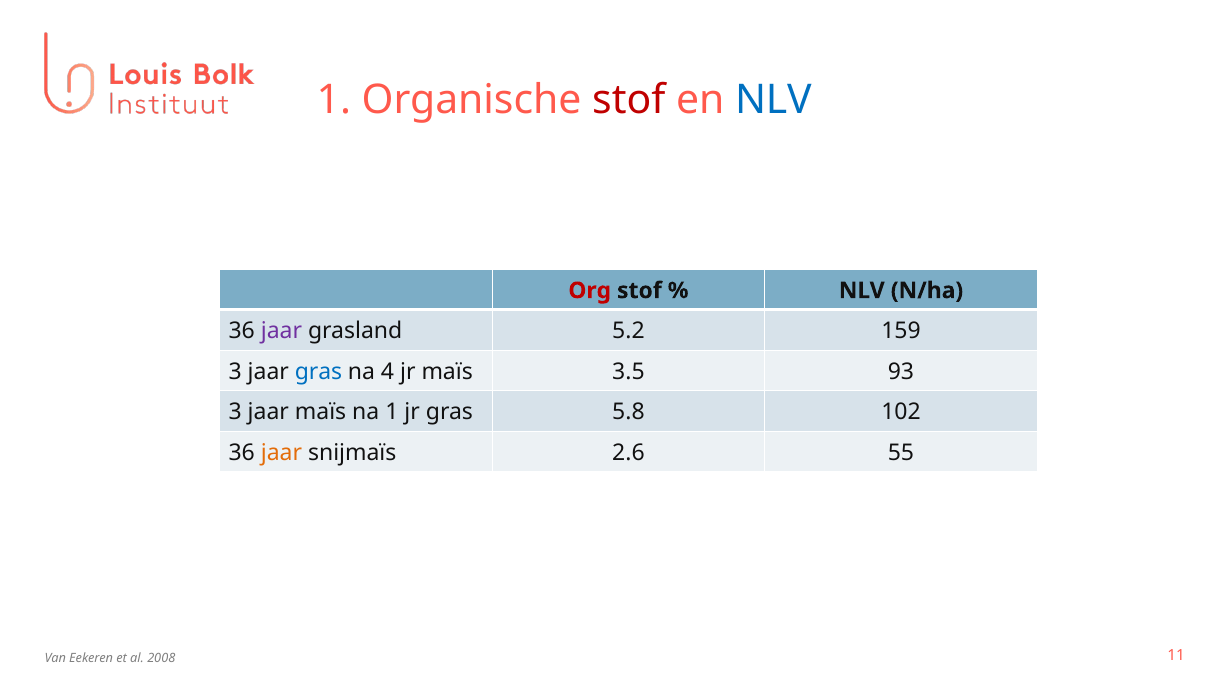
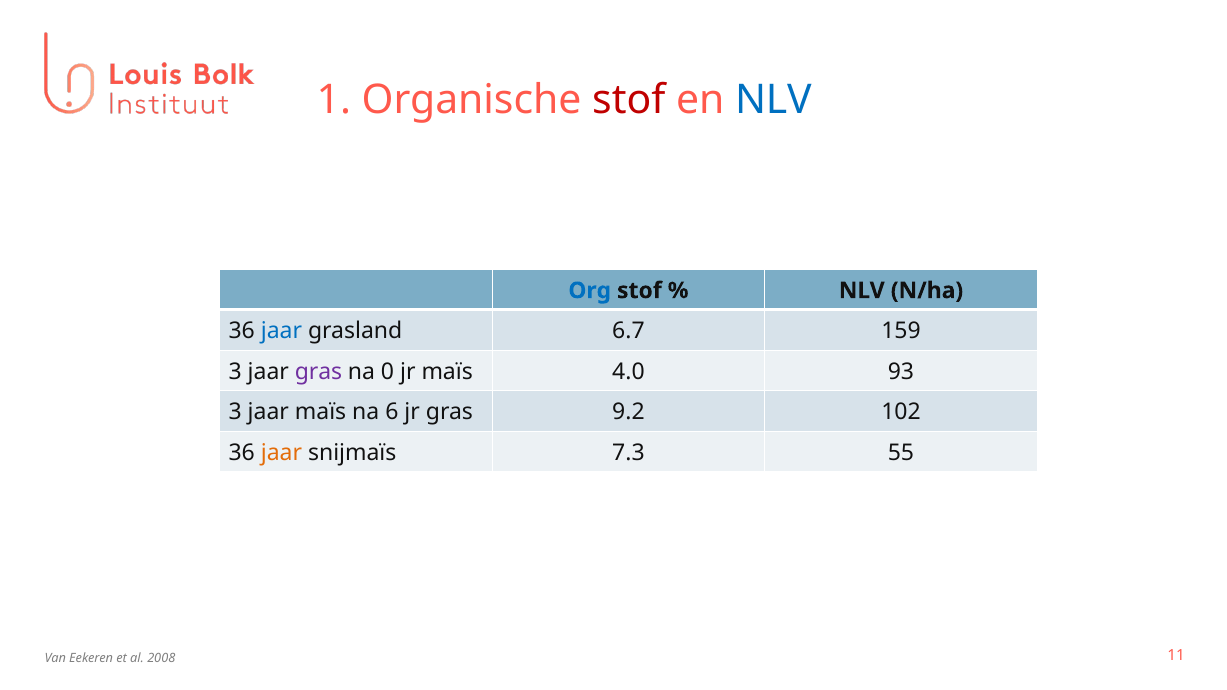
Org colour: red -> blue (590, 291)
jaar colour: purple -> blue (281, 331)
5.2: 5.2 -> 6.7 (628, 331)
gras colour: blue -> purple (319, 372)
4: 4 -> 0 (388, 372)
3.5: 3.5 -> 4.0 (628, 372)
na 1: 1 -> 6 (392, 412)
5.8: 5.8 -> 9.2 (628, 412)
2.6: 2.6 -> 7.3 (628, 453)
